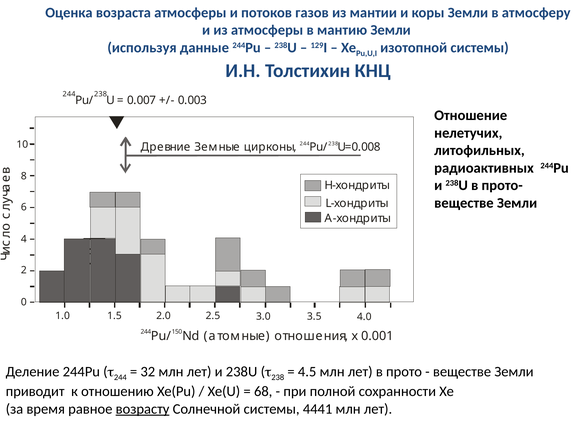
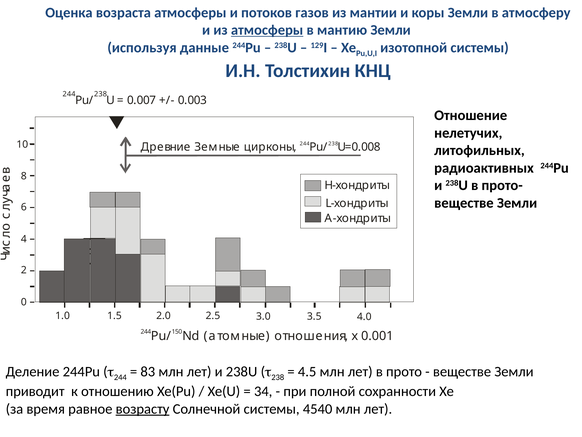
атмосферы underline: none -> present (267, 30)
32: 32 -> 83 (148, 371)
68: 68 -> 34 (263, 391)
4441: 4441 -> 4540 (318, 409)
